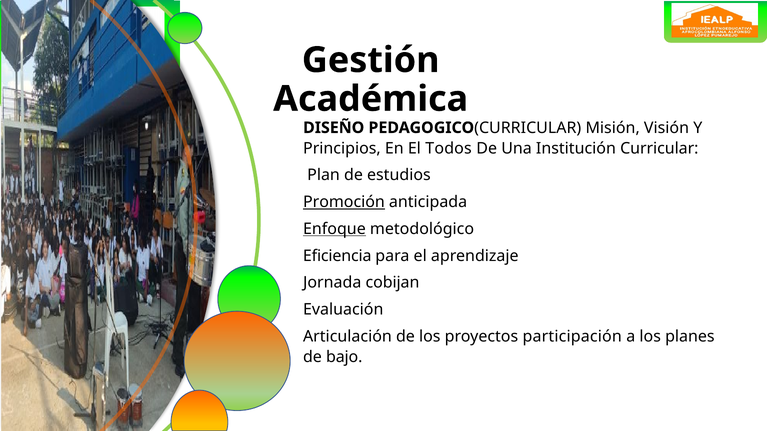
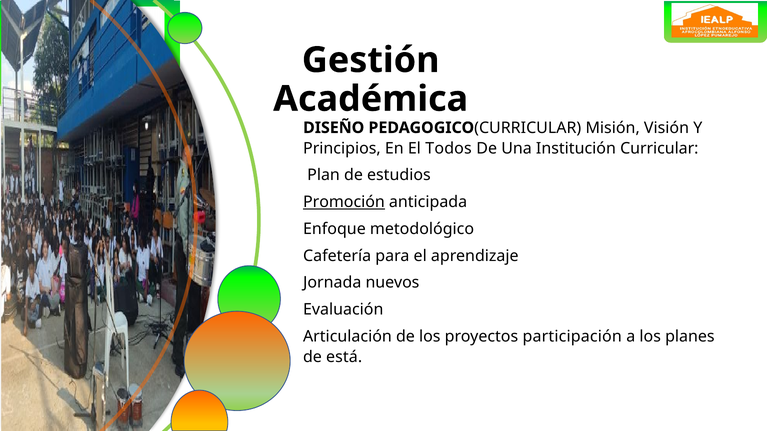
Enfoque underline: present -> none (334, 229)
Eficiencia: Eficiencia -> Cafetería (337, 256)
cobijan: cobijan -> nuevos (392, 283)
bajo: bajo -> está (344, 357)
